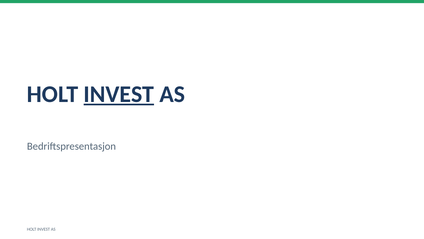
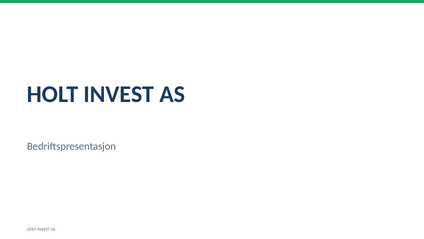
INVEST underline: present -> none (119, 94)
